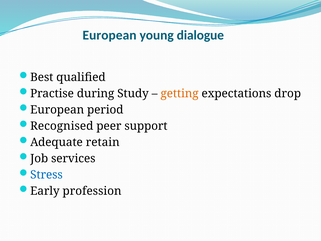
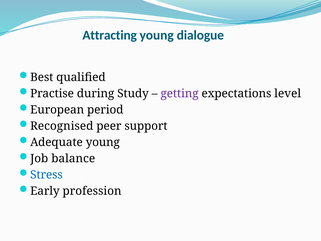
European: European -> Attracting (110, 35)
getting colour: orange -> purple (180, 93)
drop: drop -> level (288, 93)
Adequate retain: retain -> young (103, 142)
services: services -> balance (73, 158)
